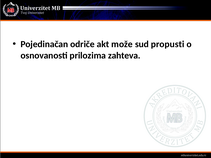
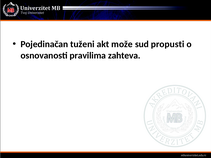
odriče: odriče -> tuženi (82, 44)
prilozima: prilozima -> pravilima (88, 56)
